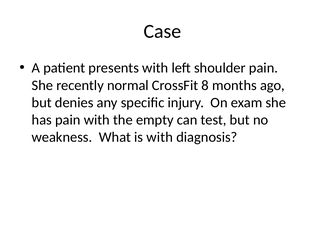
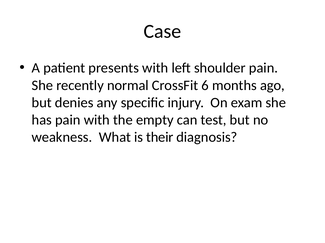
8: 8 -> 6 (205, 86)
is with: with -> their (160, 138)
